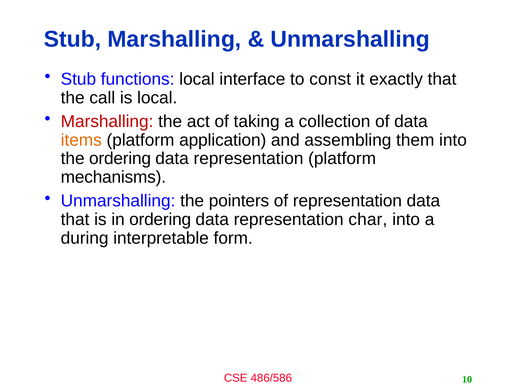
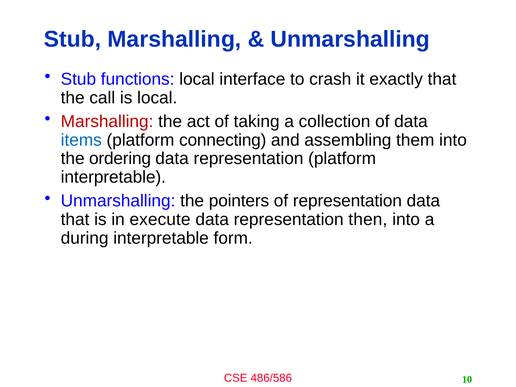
const: const -> crash (330, 79)
items colour: orange -> blue (81, 140)
application: application -> connecting (223, 140)
mechanisms: mechanisms -> interpretable (113, 177)
in ordering: ordering -> execute (160, 219)
char: char -> then (368, 219)
